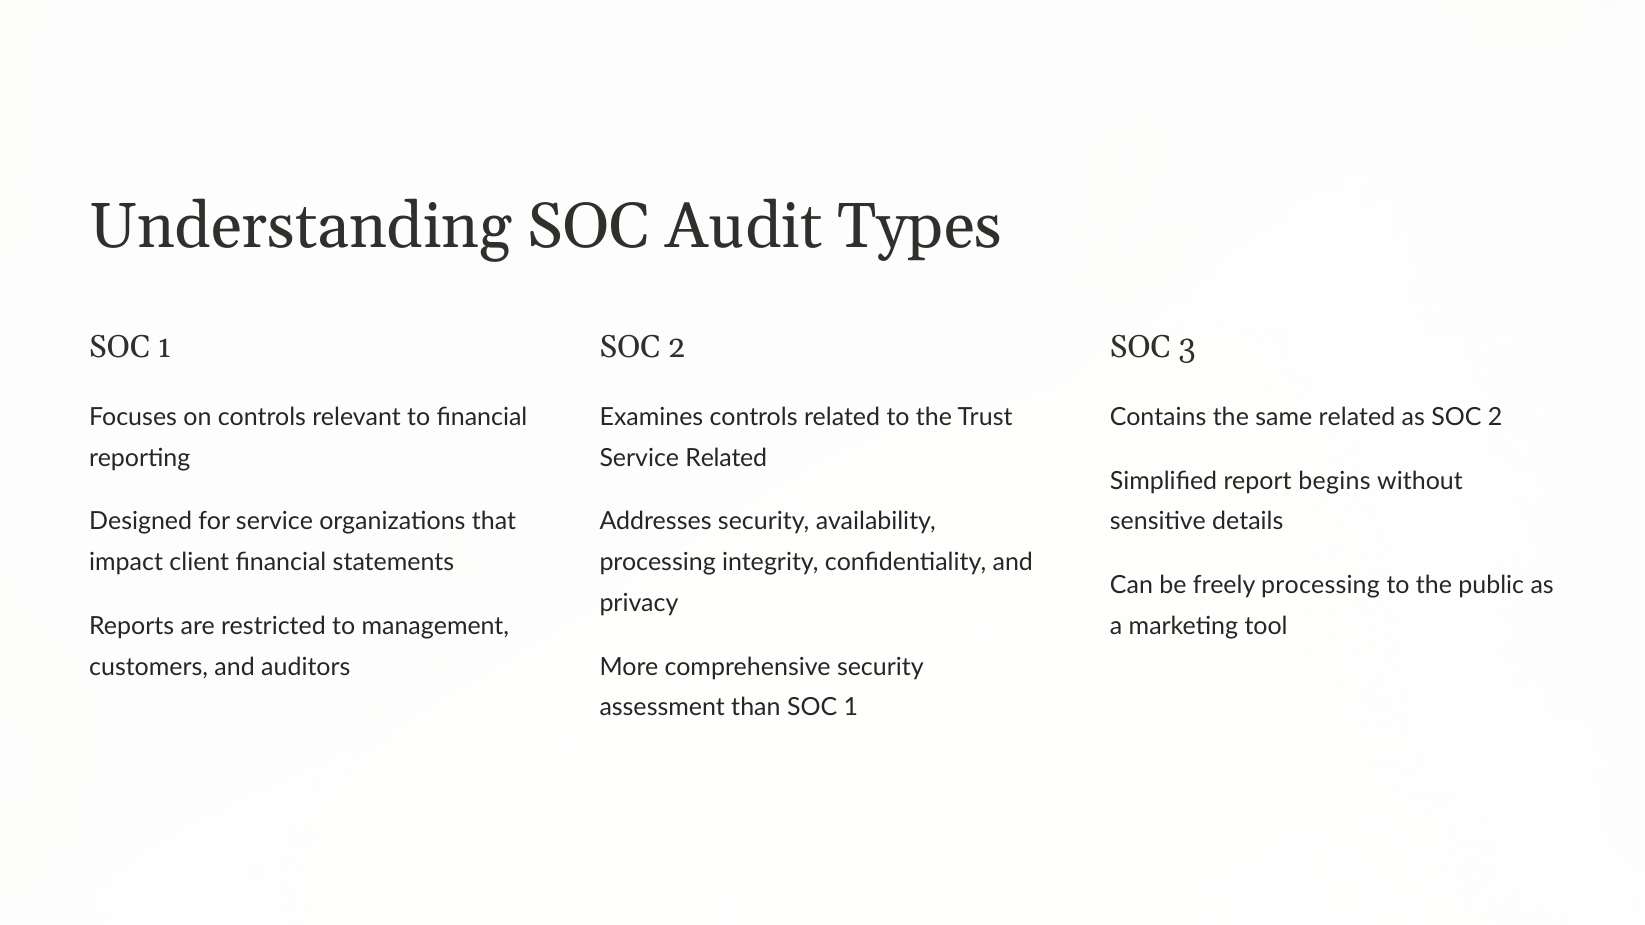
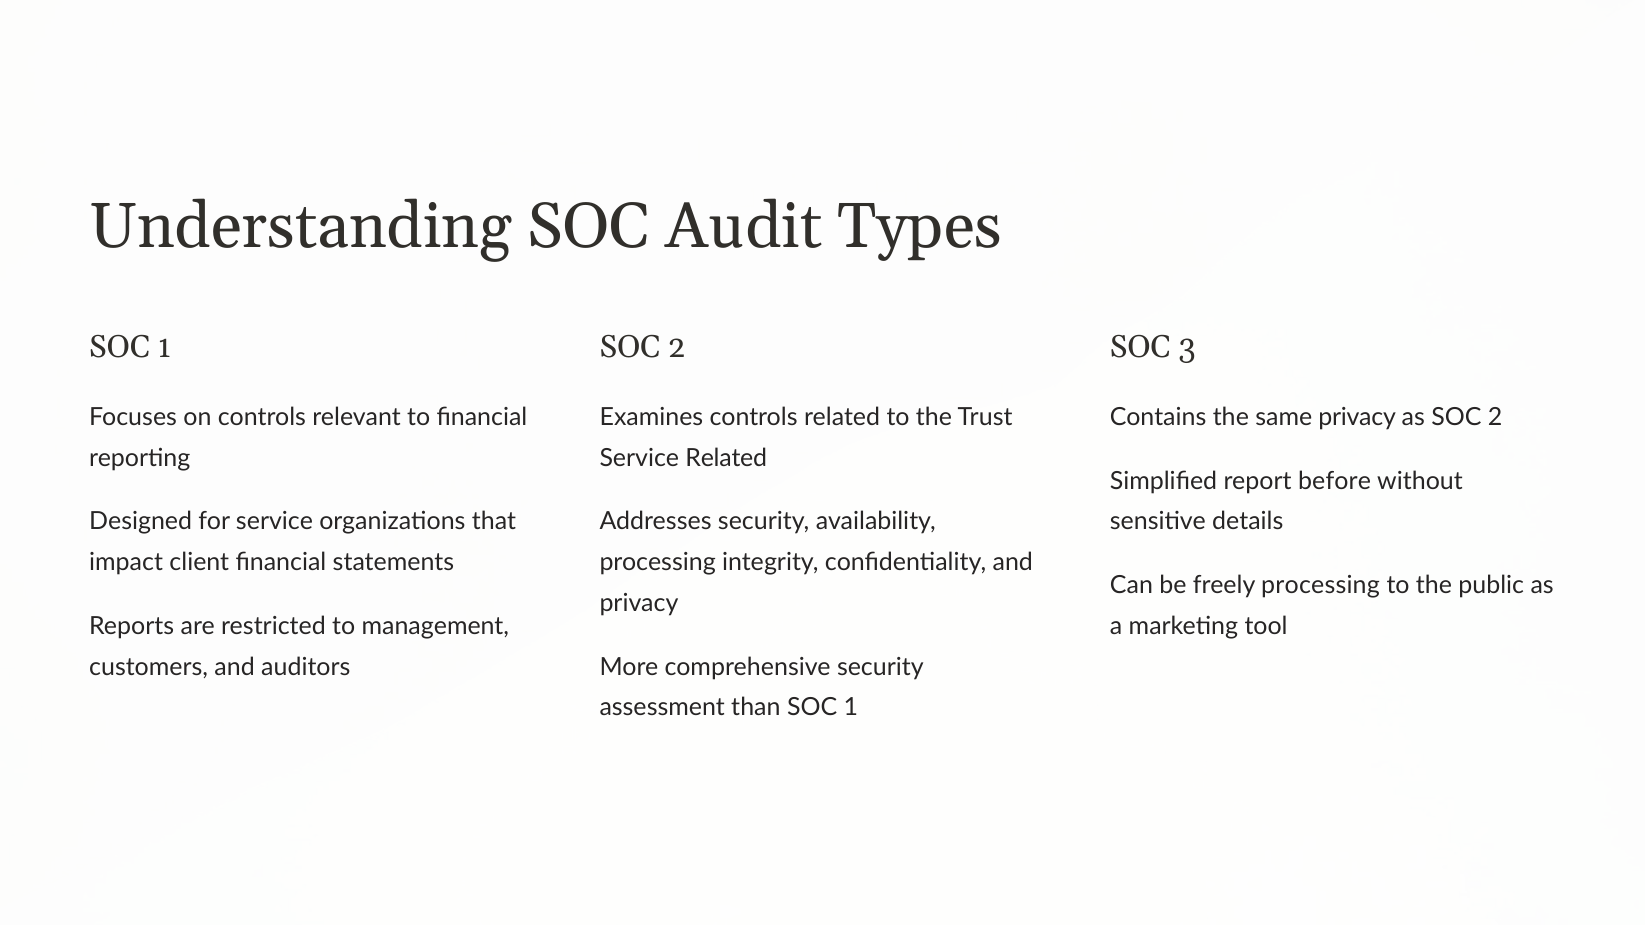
same related: related -> privacy (1357, 417)
begins: begins -> before (1335, 481)
